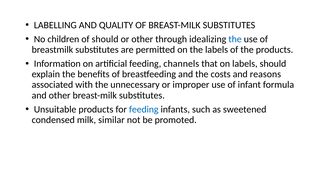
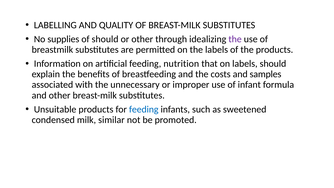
children: children -> supplies (63, 39)
the colour: blue -> purple (235, 39)
channels: channels -> nutrition (181, 64)
reasons: reasons -> samples (266, 74)
